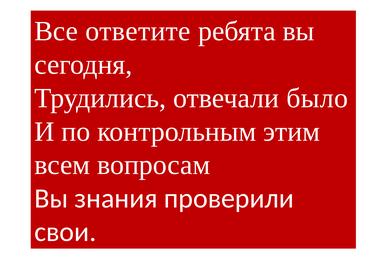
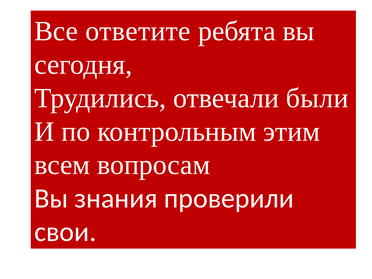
было: было -> были (317, 98)
